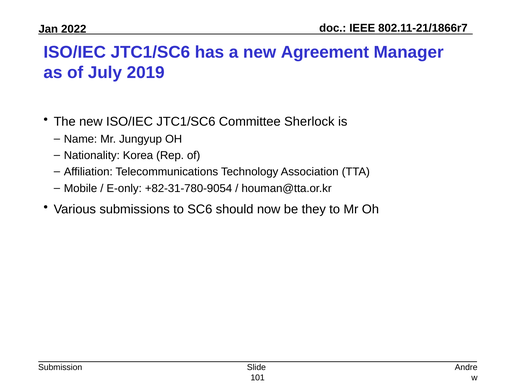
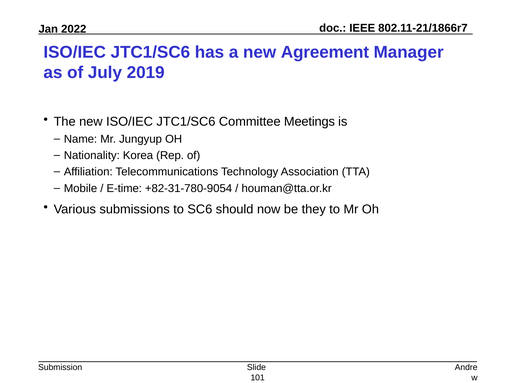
Sherlock: Sherlock -> Meetings (309, 122)
E-only: E-only -> E-time (124, 188)
